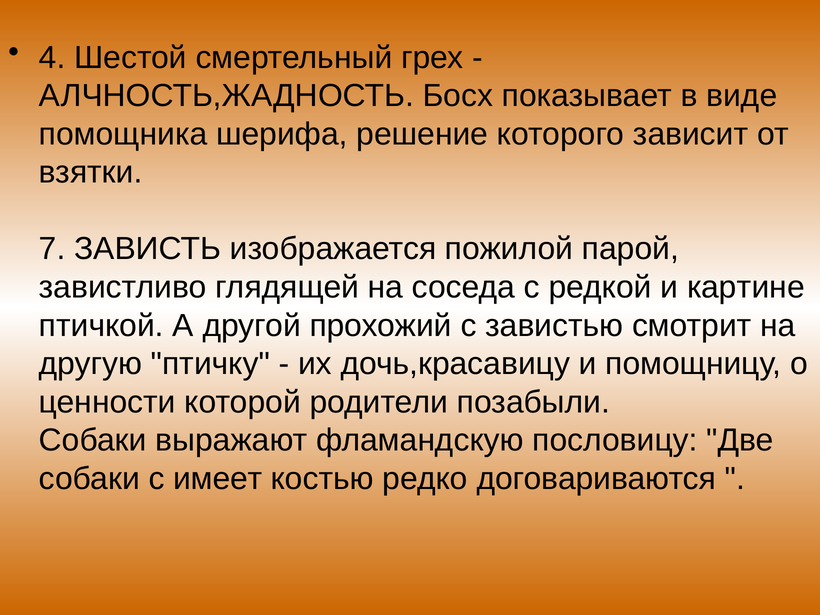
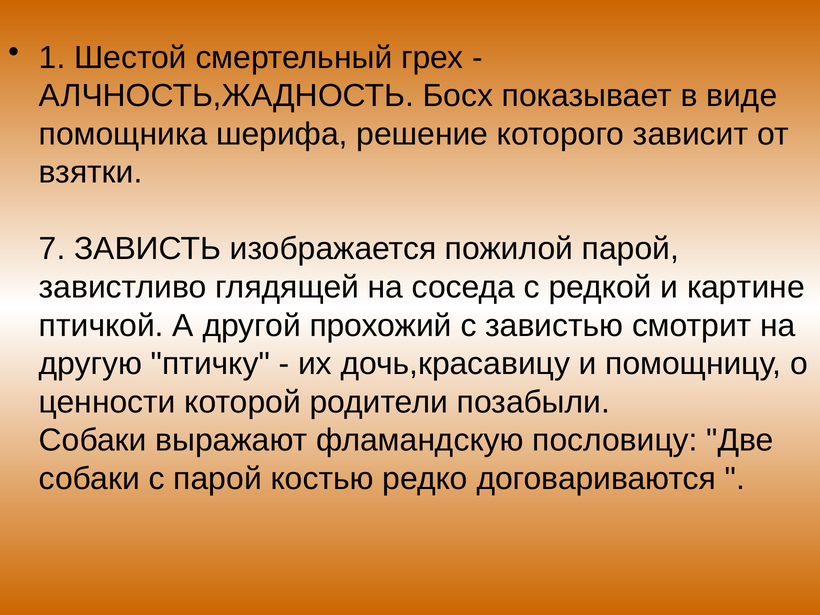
4: 4 -> 1 (52, 57)
с имеет: имеет -> парой (218, 479)
